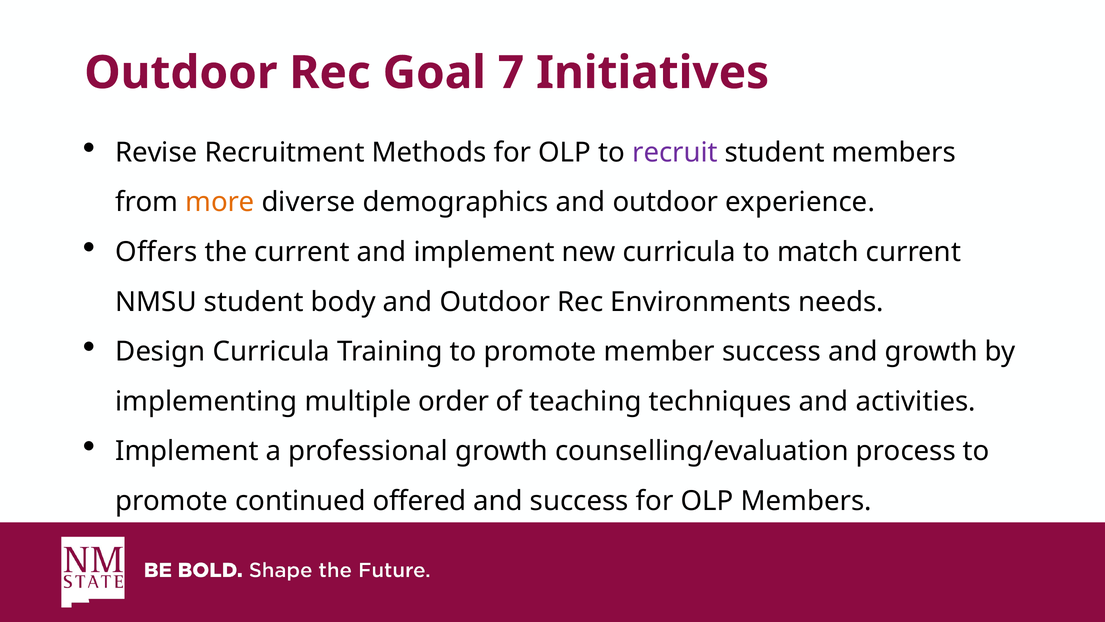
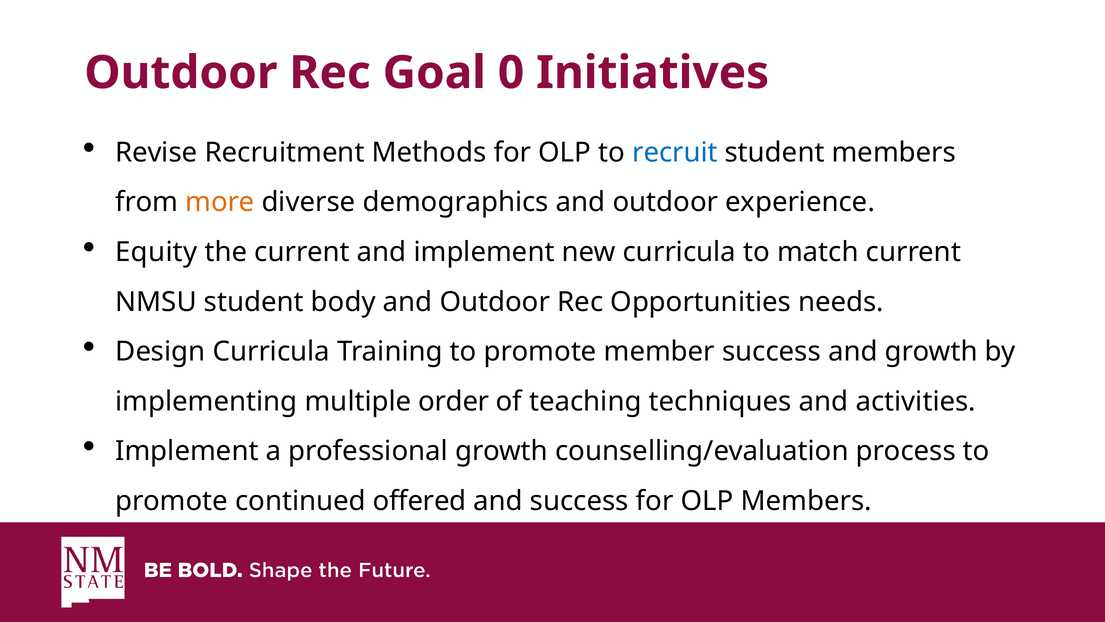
7: 7 -> 0 (511, 73)
recruit colour: purple -> blue (675, 152)
Offers: Offers -> Equity (156, 252)
Environments: Environments -> Opportunities (701, 302)
